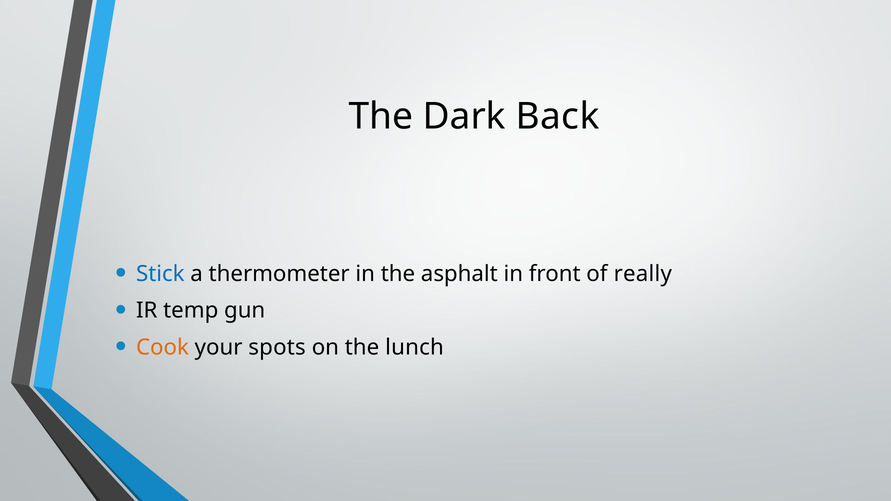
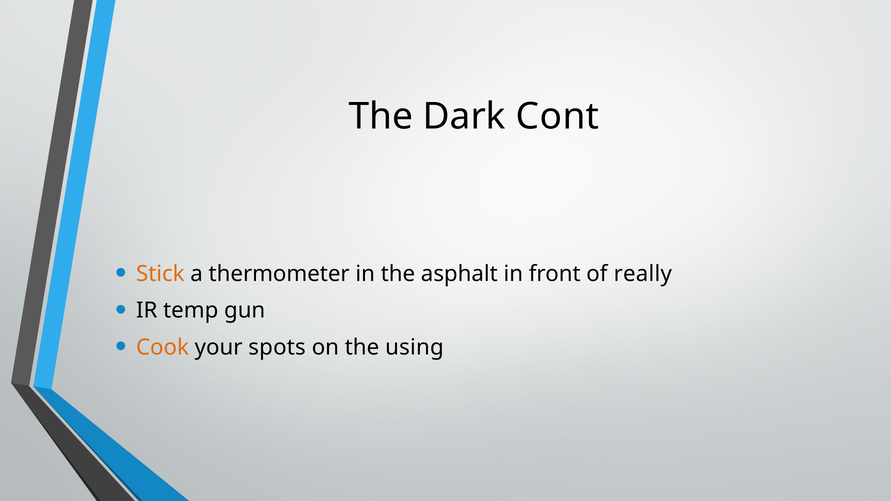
Back: Back -> Cont (558, 117)
Stick colour: blue -> orange (160, 274)
lunch: lunch -> using (415, 347)
